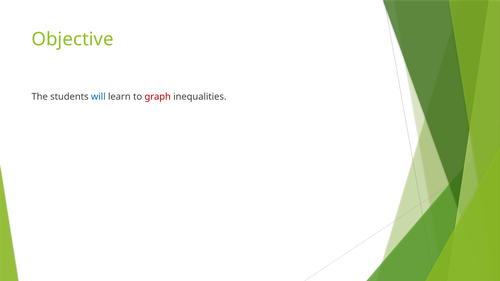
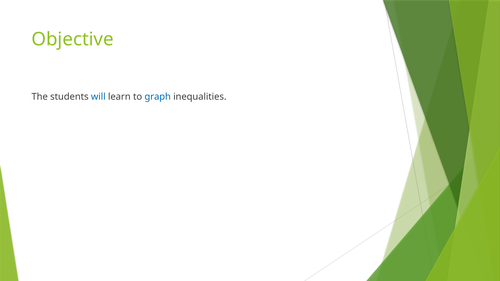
graph colour: red -> blue (158, 97)
